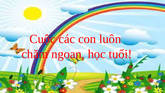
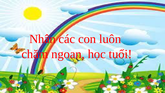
Cuộc: Cuộc -> Nhân (43, 39)
